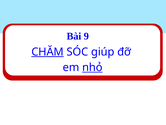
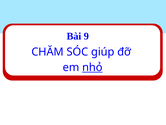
CHĂM underline: present -> none (48, 52)
